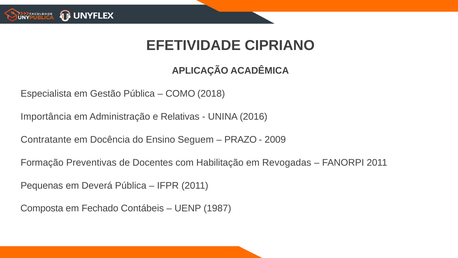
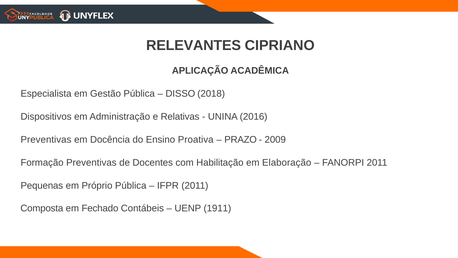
EFETIVIDADE: EFETIVIDADE -> RELEVANTES (194, 45)
COMO: COMO -> DISSO (180, 94)
Importância: Importância -> Dispositivos (46, 117)
Contratante: Contratante -> Preventivas (46, 139)
Seguem: Seguem -> Proativa (196, 139)
Revogadas: Revogadas -> Elaboração (287, 162)
Deverá: Deverá -> Próprio (97, 185)
1987: 1987 -> 1911 (217, 208)
